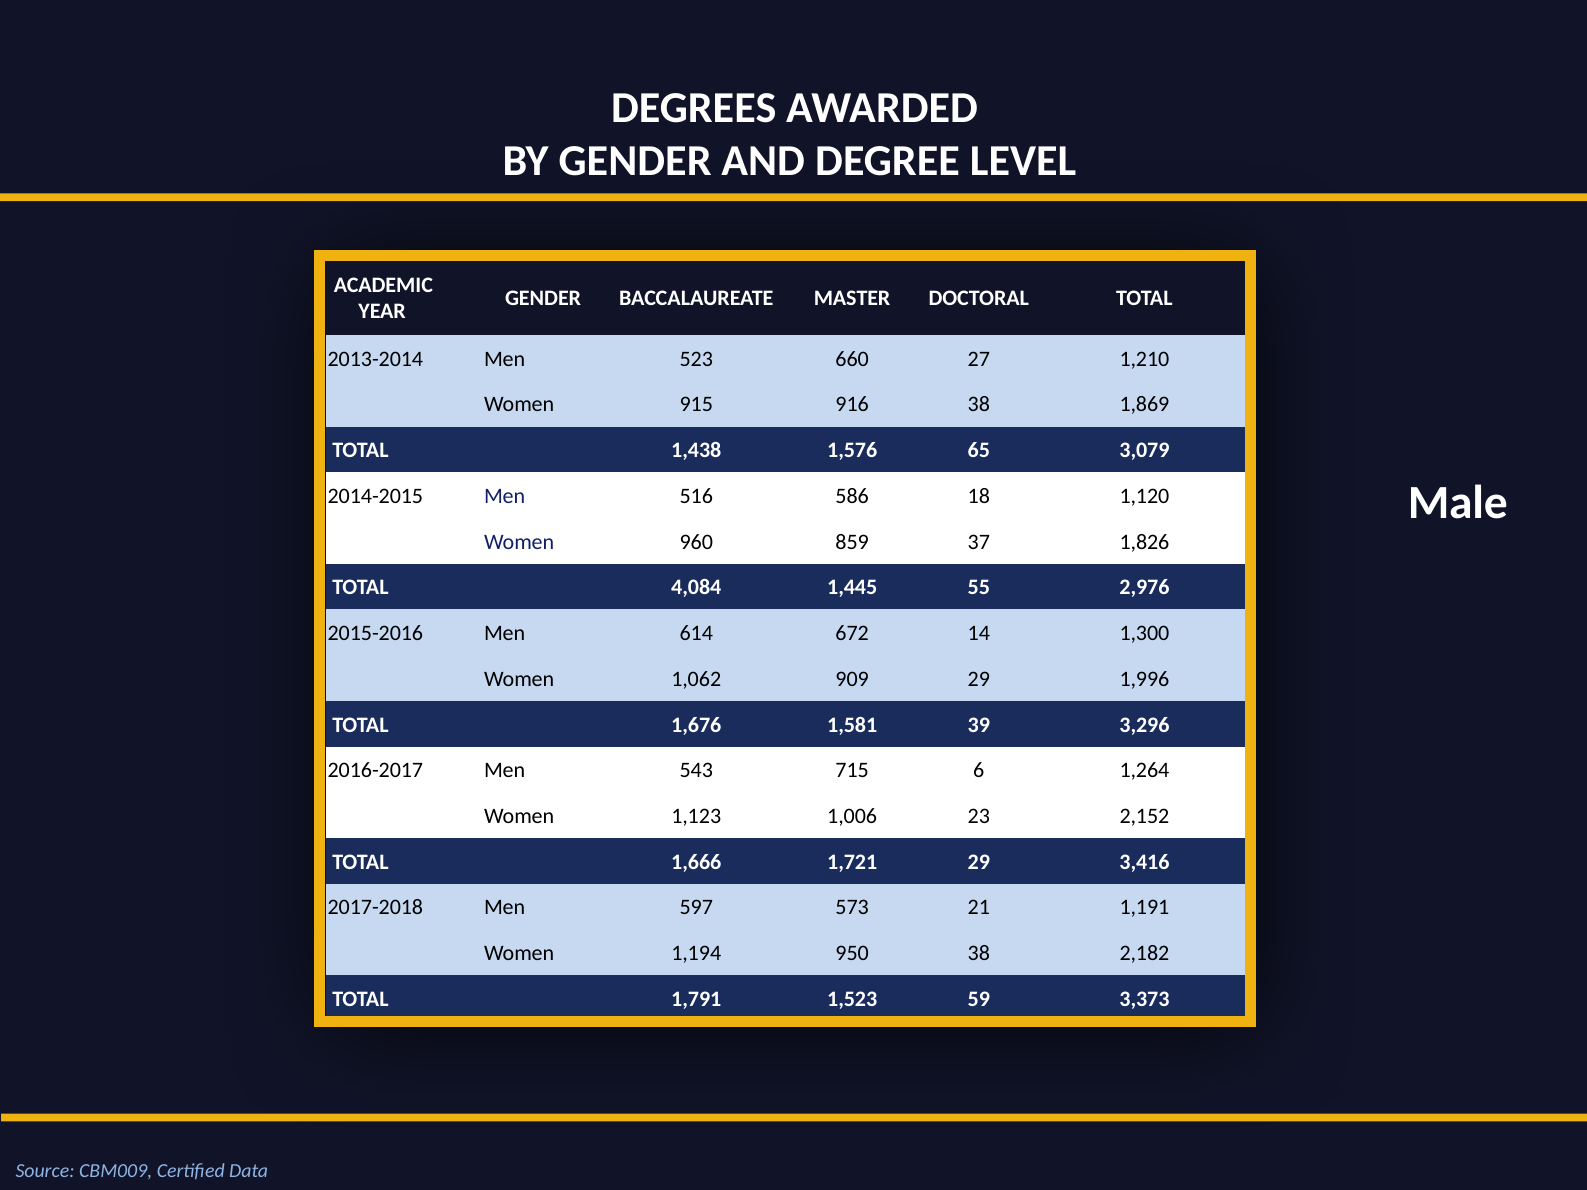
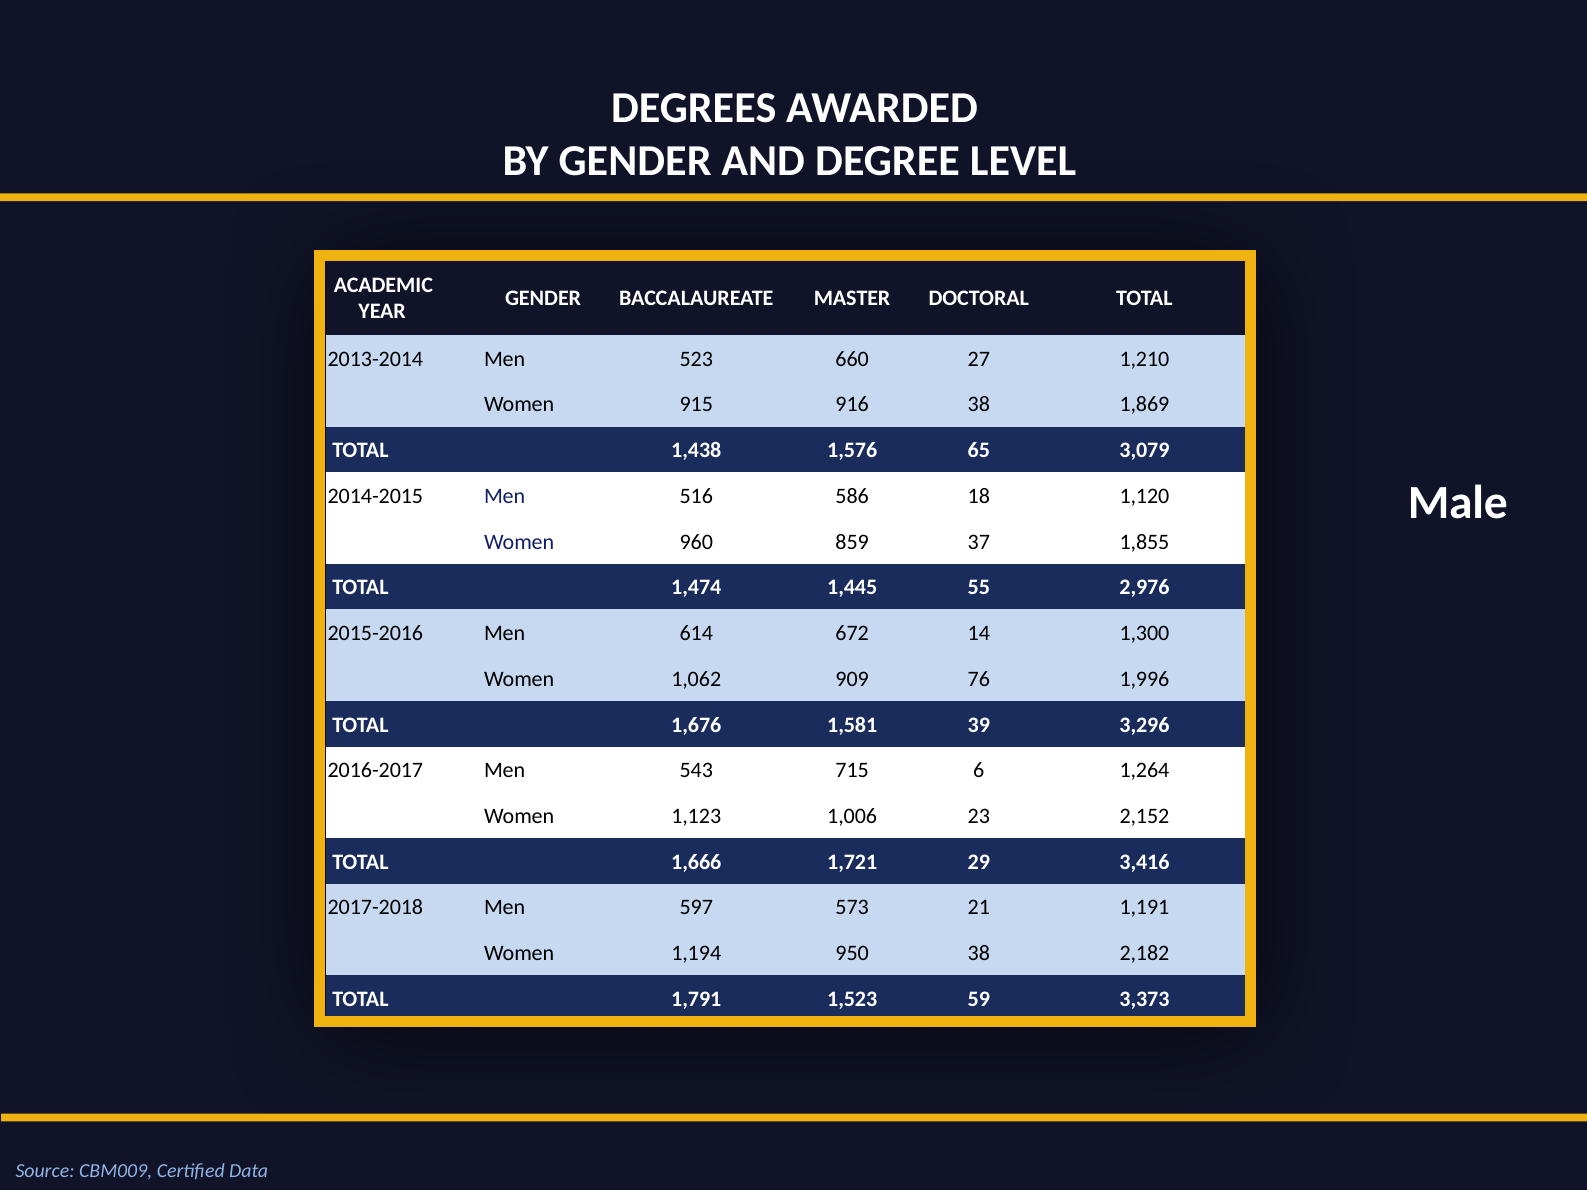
1,826: 1,826 -> 1,855 (1144, 542)
4,084: 4,084 -> 1,474 (696, 588)
909 29: 29 -> 76 (979, 679)
